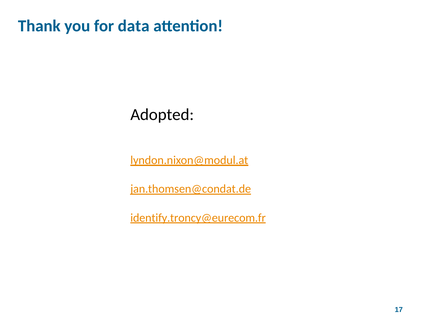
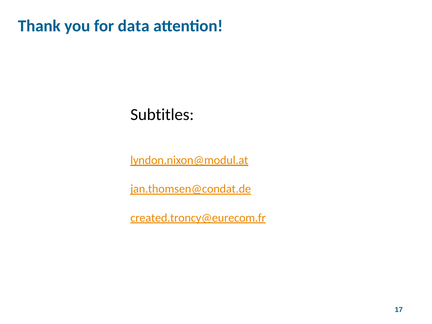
Adopted: Adopted -> Subtitles (162, 115)
identify.troncy@eurecom.fr: identify.troncy@eurecom.fr -> created.troncy@eurecom.fr (198, 218)
